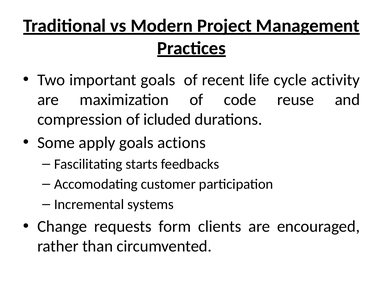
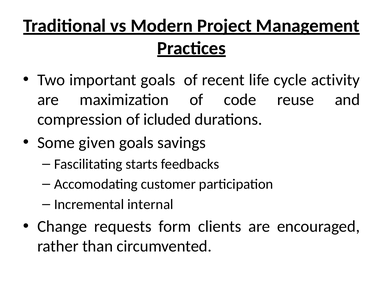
apply: apply -> given (97, 143)
actions: actions -> savings (182, 143)
systems: systems -> internal (150, 205)
